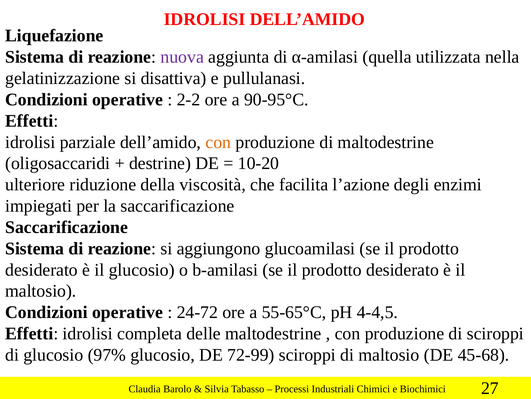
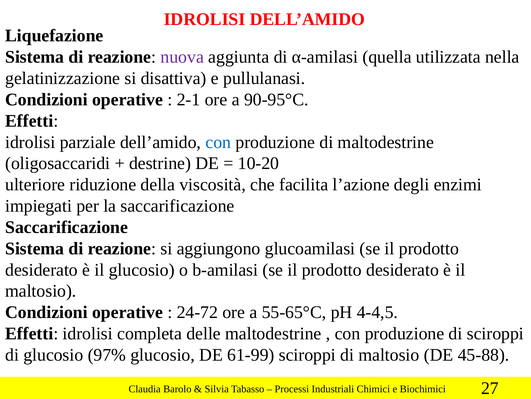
2-2: 2-2 -> 2-1 (189, 99)
con colour: orange -> blue (218, 142)
72-99: 72-99 -> 61-99 (251, 354)
45-68: 45-68 -> 45-88 (484, 354)
